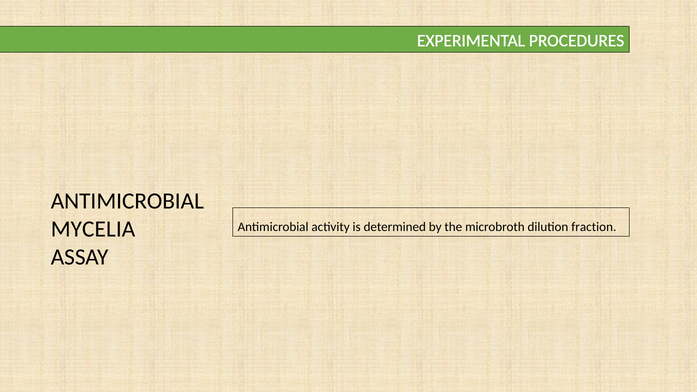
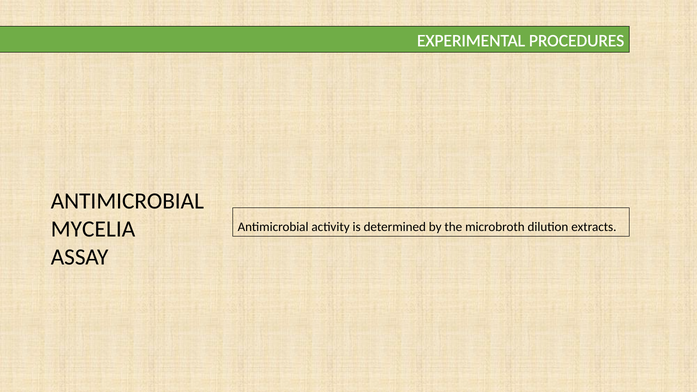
fraction: fraction -> extracts (594, 227)
